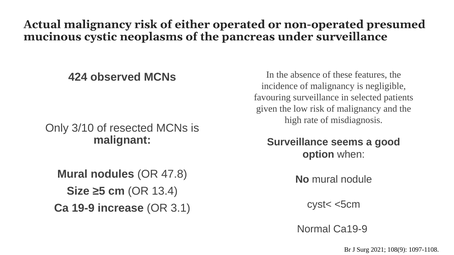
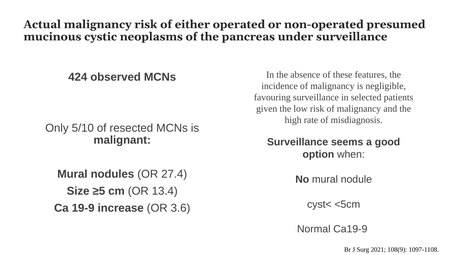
3/10: 3/10 -> 5/10 (83, 128)
47.8: 47.8 -> 27.4 (174, 174)
3.1: 3.1 -> 3.6 (181, 208)
